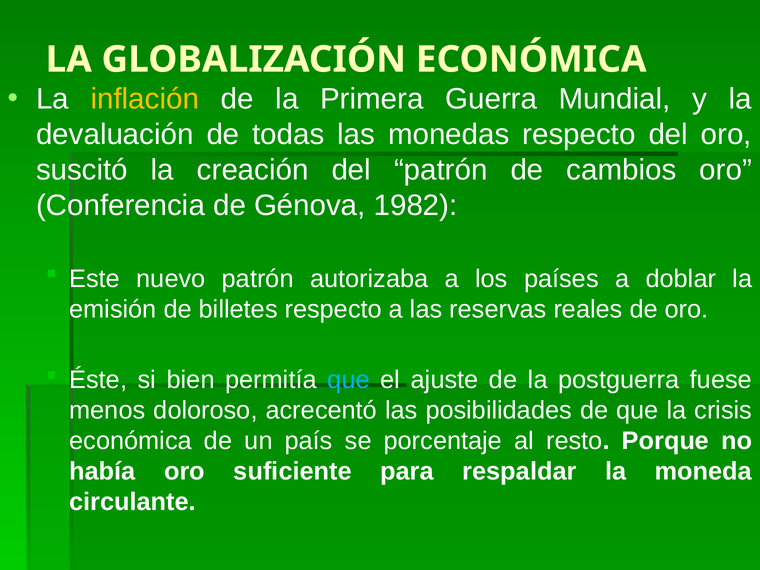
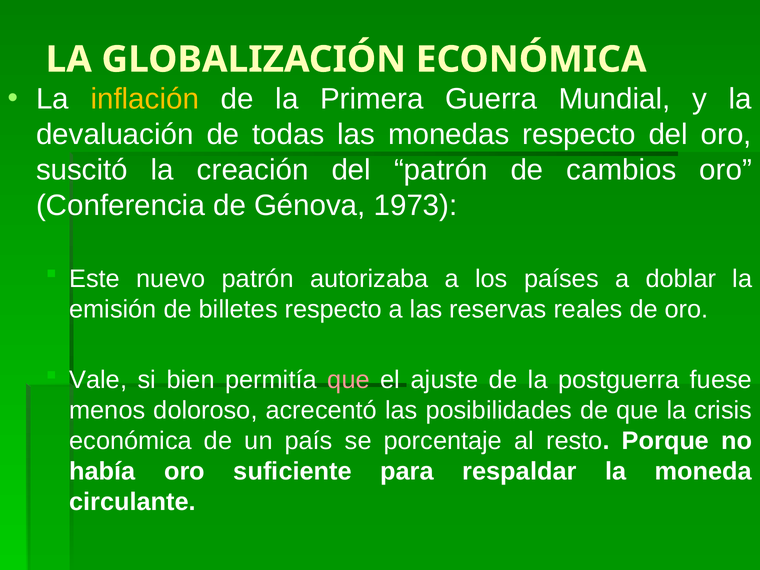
1982: 1982 -> 1973 (416, 206)
Éste: Éste -> Vale (98, 380)
que colour: light blue -> pink (349, 380)
